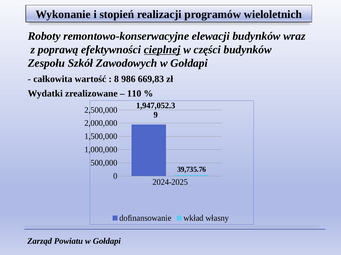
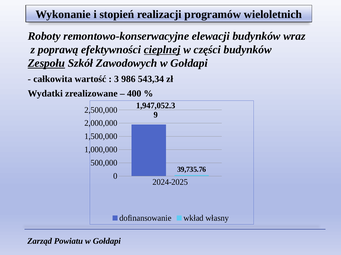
Zespołu underline: none -> present (46, 63)
8: 8 -> 3 (116, 79)
669,83: 669,83 -> 543,34 (151, 79)
110: 110 -> 400 (134, 94)
